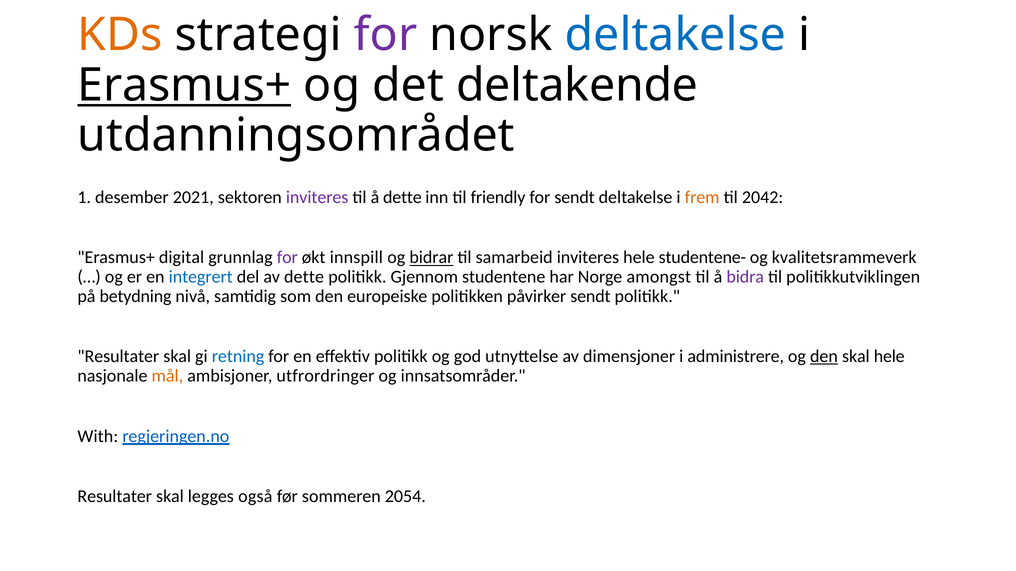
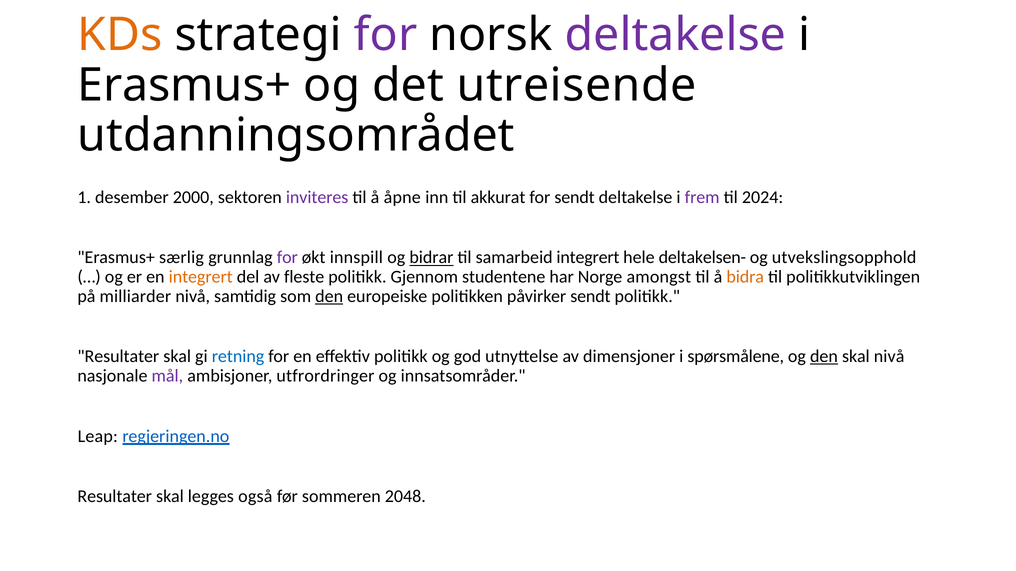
deltakelse colour: blue -> purple (676, 35)
Erasmus+ underline: present -> none (184, 85)
deltakende: deltakende -> utreisende (577, 85)
2021: 2021 -> 2000 (193, 198)
å dette: dette -> åpne (402, 198)
friendly: friendly -> akkurat (498, 198)
frem colour: orange -> purple (702, 198)
2042: 2042 -> 2024 (763, 198)
digital: digital -> særlig (181, 258)
samarbeid inviteres: inviteres -> integrert (588, 258)
studentene-: studentene- -> deltakelsen- (702, 258)
kvalitetsrammeverk: kvalitetsrammeverk -> utvekslingsopphold (844, 258)
integrert colour: blue -> orange (201, 277)
av dette: dette -> fleste (304, 277)
bidra colour: purple -> orange (745, 277)
betydning: betydning -> milliarder (135, 297)
den underline: none -> present (329, 297)
administrere: administrere -> spørsmålene (736, 357)
skal hele: hele -> nivå (889, 357)
mål colour: orange -> purple (167, 376)
With: With -> Leap (98, 436)
2054: 2054 -> 2048 (405, 497)
